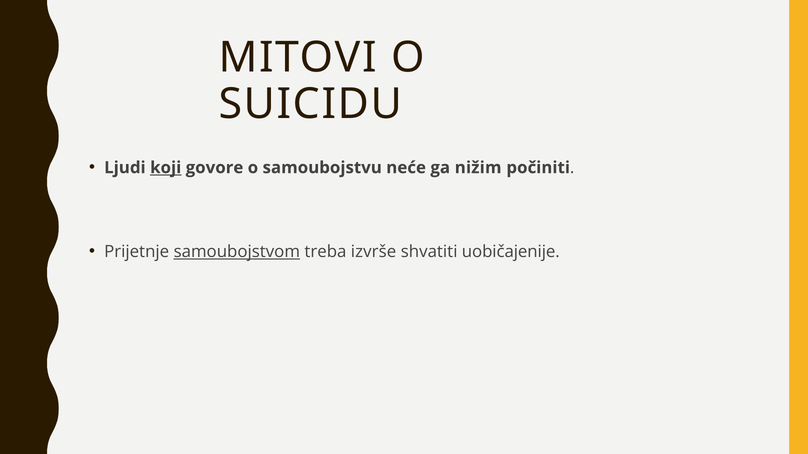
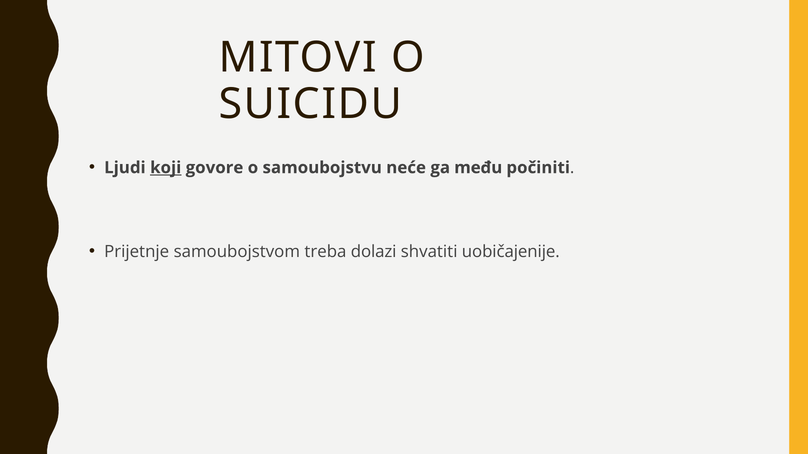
nižim: nižim -> među (478, 168)
samoubojstvom underline: present -> none (237, 252)
izvrše: izvrše -> dolazi (374, 252)
